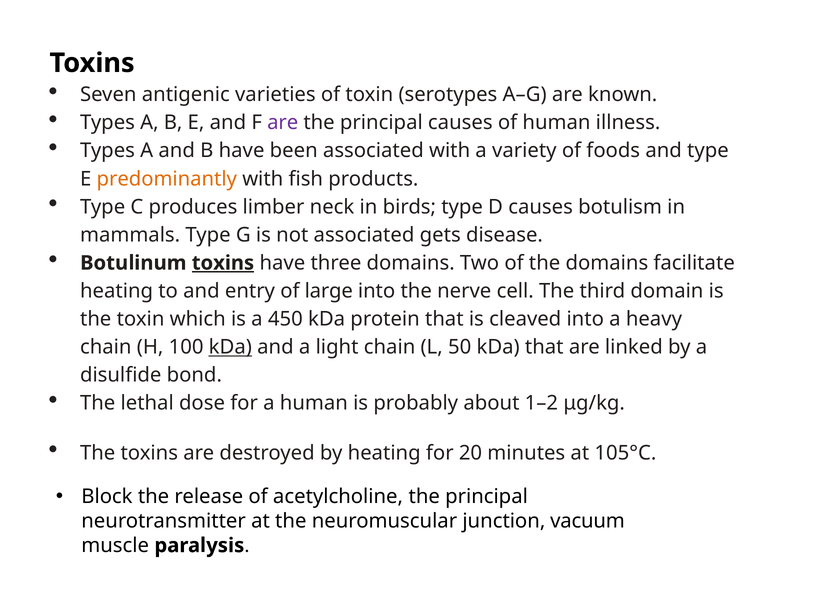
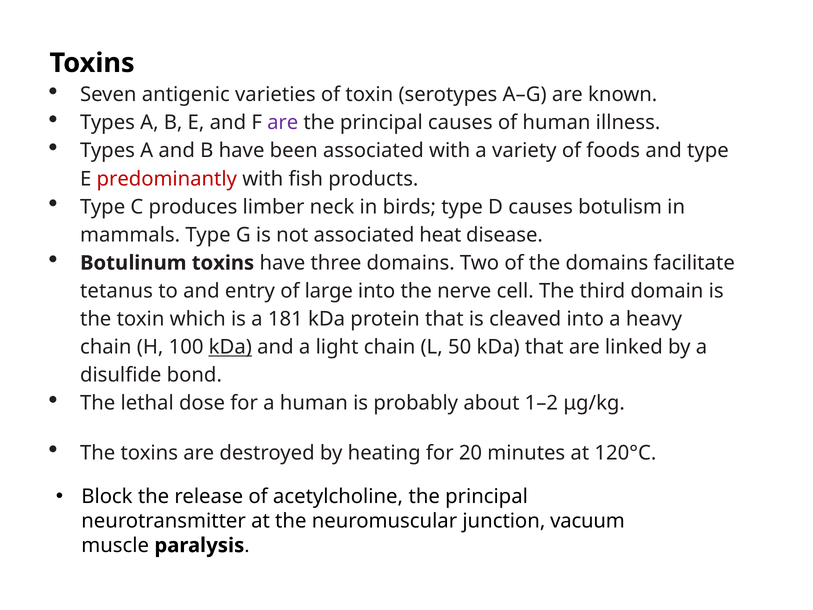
predominantly colour: orange -> red (167, 179)
gets: gets -> heat (440, 235)
toxins underline: present -> none (223, 263)
heating: heating -> tetanus (117, 291)
450: 450 -> 181 (285, 319)
105°C: 105°C -> 120°C (625, 453)
